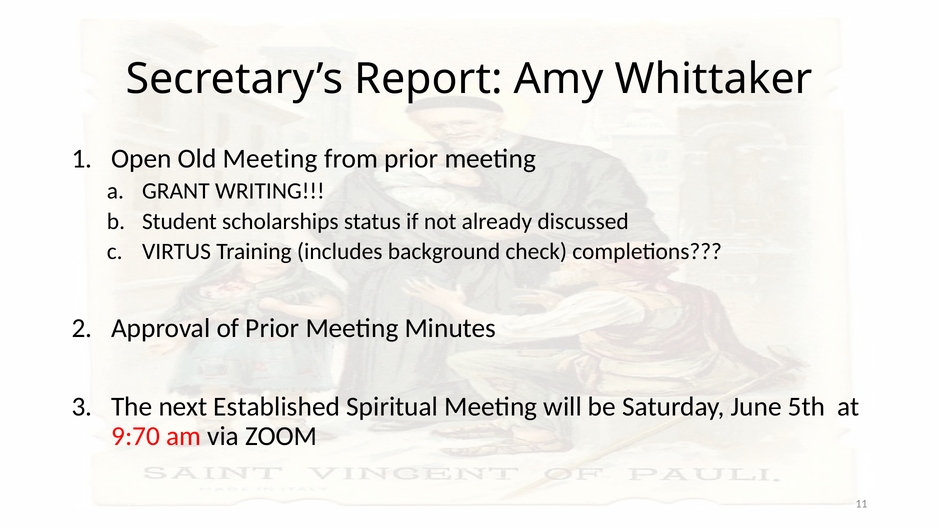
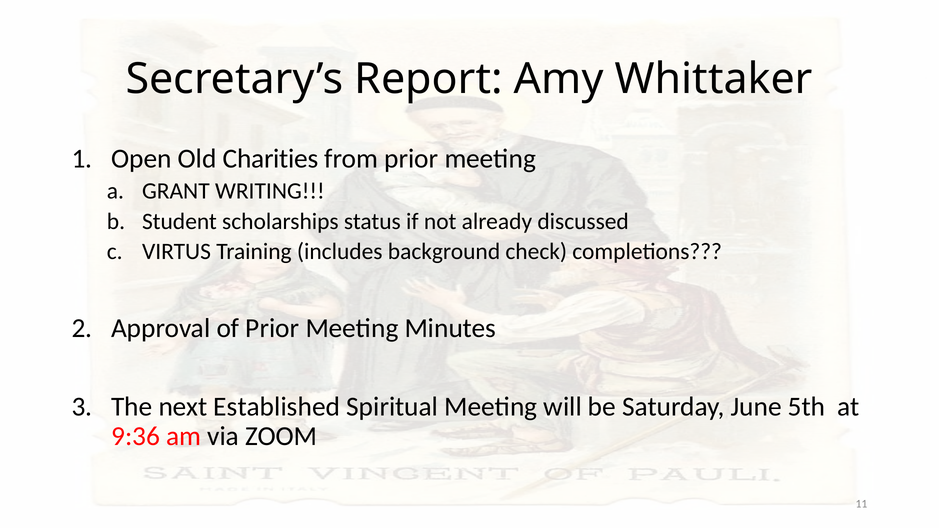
Old Meeting: Meeting -> Charities (271, 159)
9:70: 9:70 -> 9:36 (136, 436)
